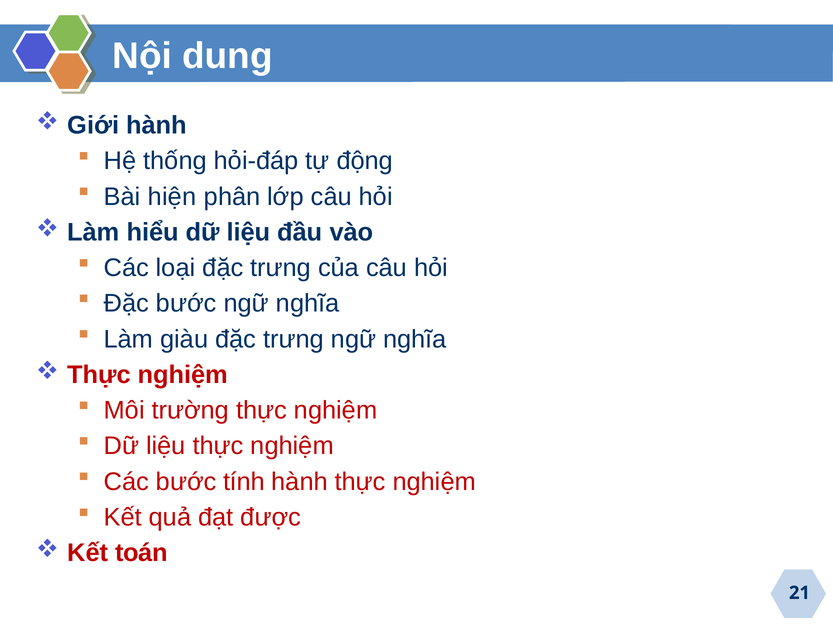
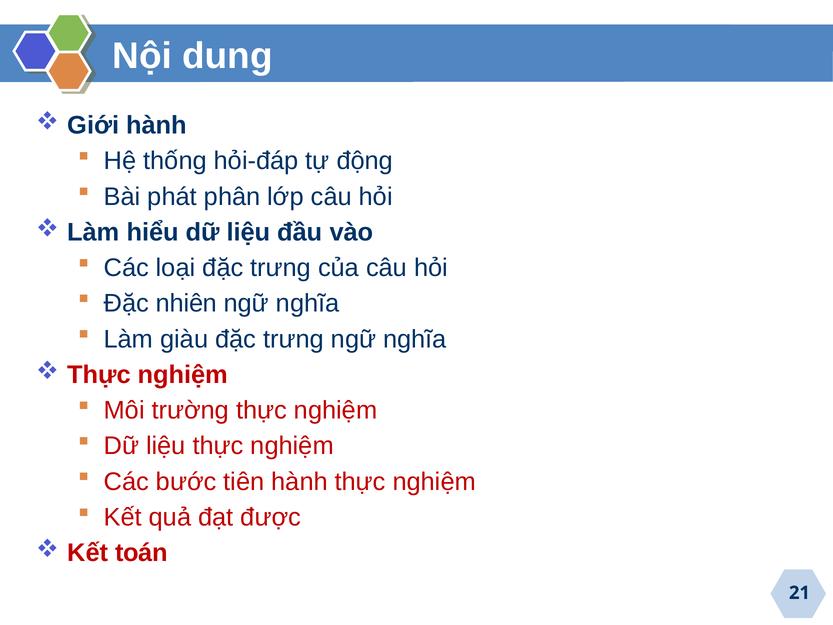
hiện: hiện -> phát (172, 197)
Đặc bước: bước -> nhiên (186, 303)
tính: tính -> tiên (244, 481)
